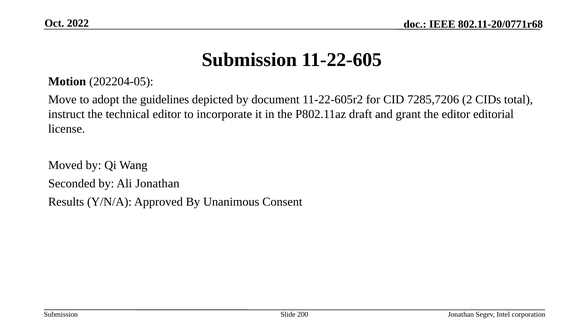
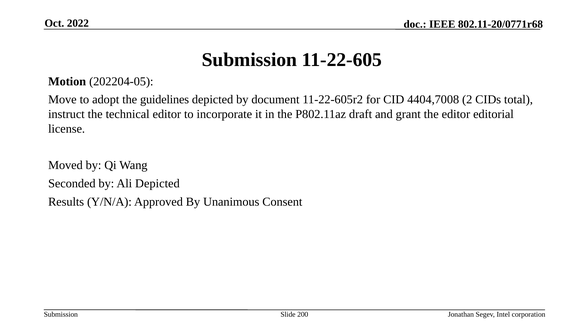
7285,7206: 7285,7206 -> 4404,7008 (433, 100)
Ali Jonathan: Jonathan -> Depicted (157, 184)
